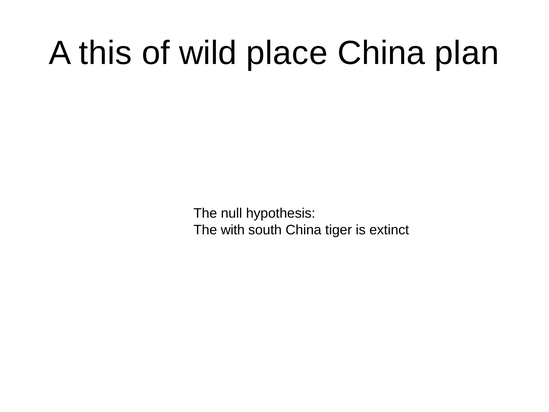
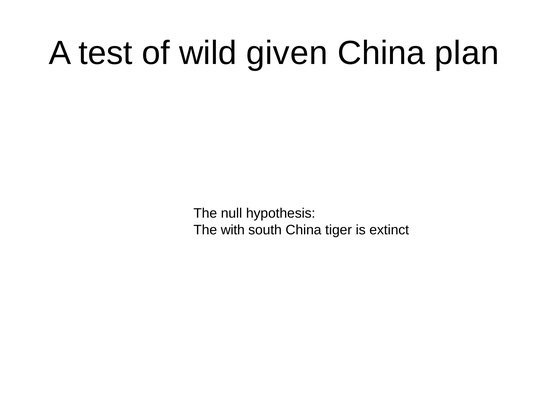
this: this -> test (105, 53)
place: place -> given (287, 53)
